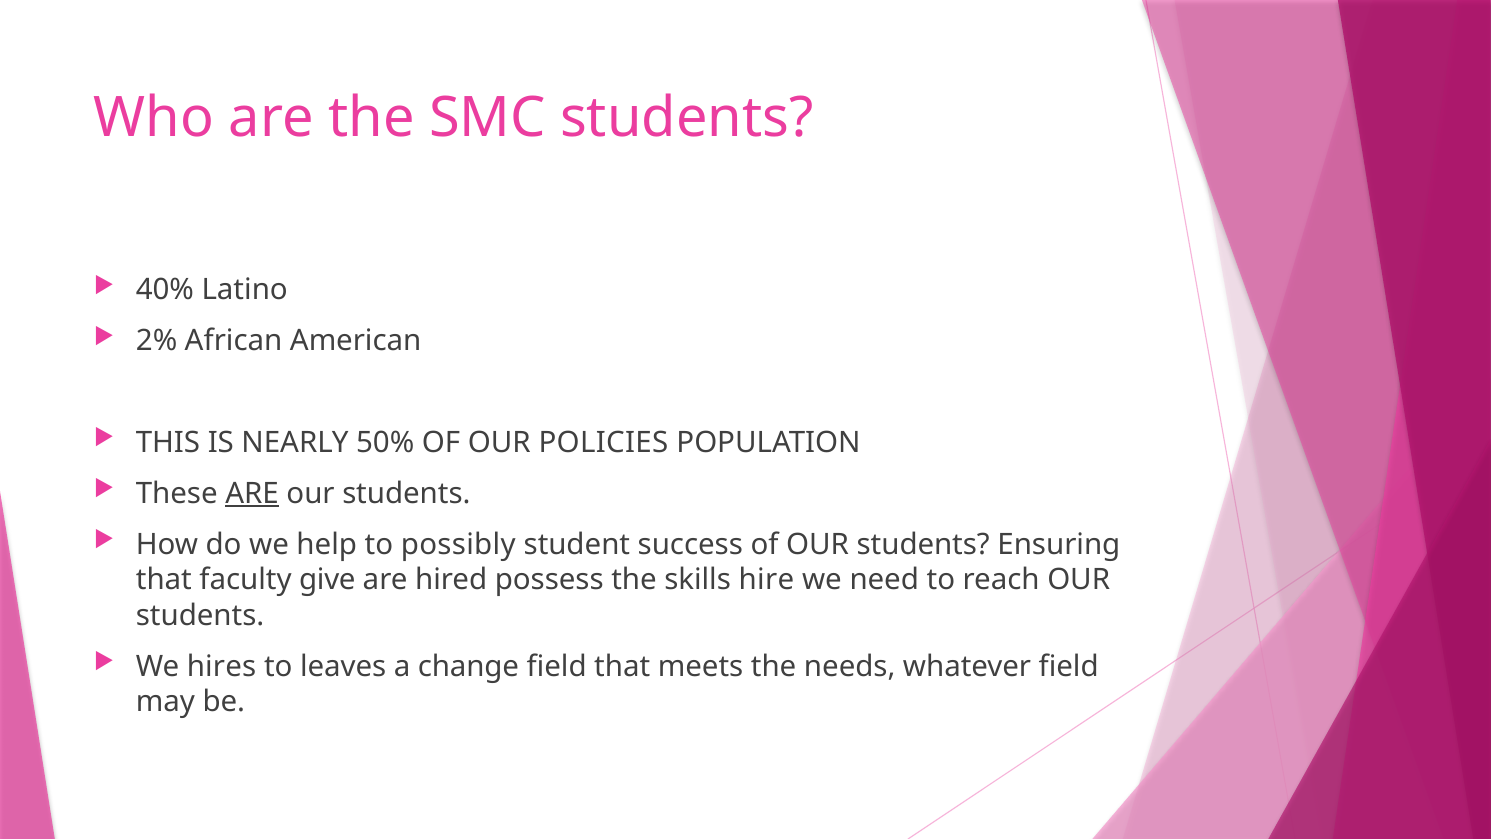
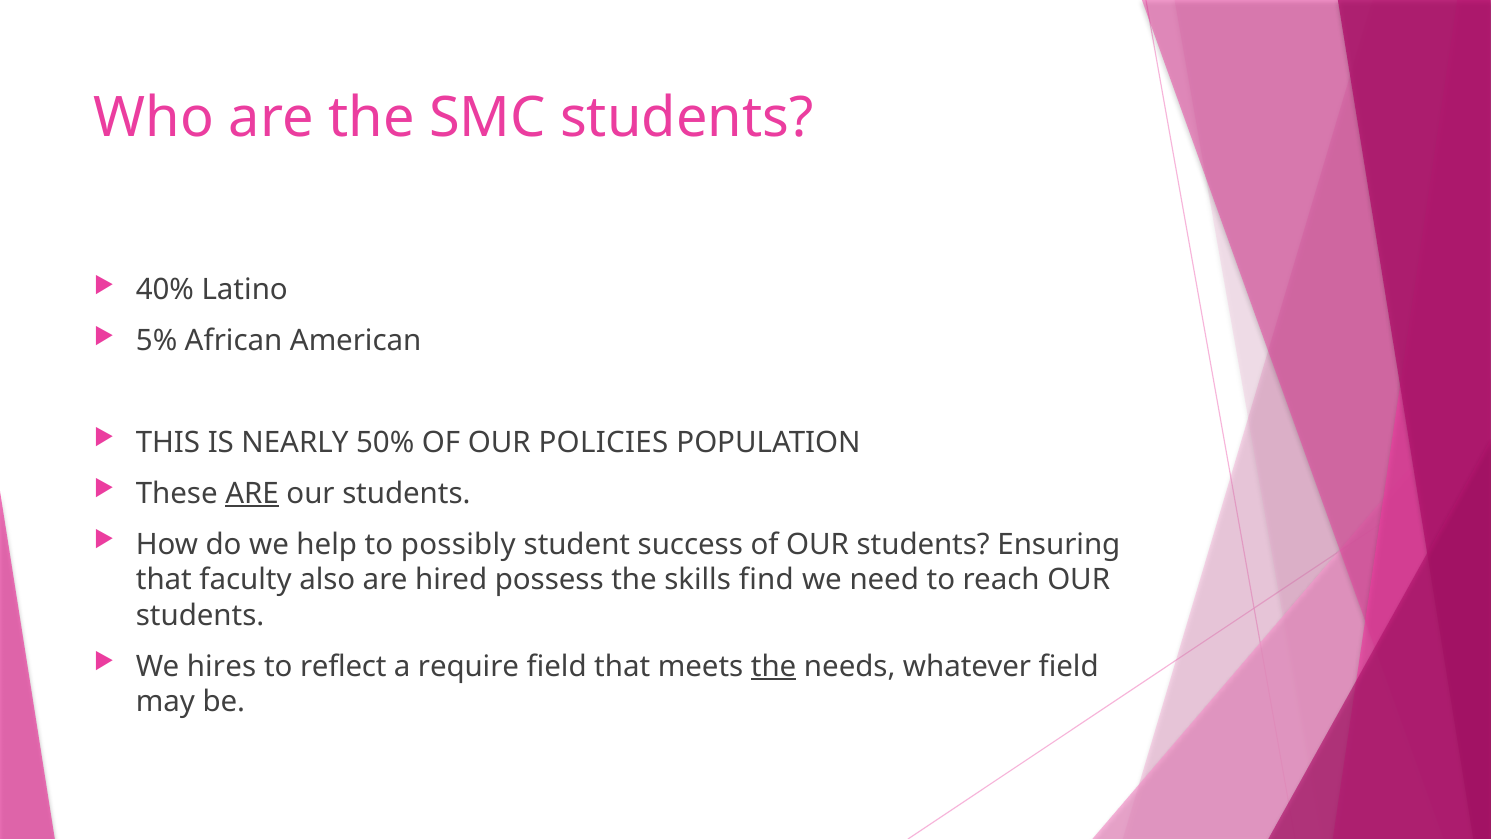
2%: 2% -> 5% (157, 341)
give: give -> also (327, 580)
hire: hire -> find (766, 580)
leaves: leaves -> reflect (343, 666)
change: change -> require (468, 666)
the underline: none -> present (774, 666)
